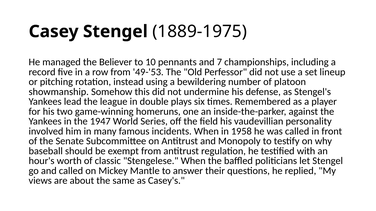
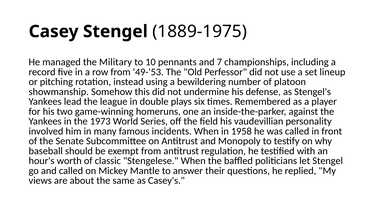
Believer: Believer -> Military (116, 62)
1947: 1947 -> 1973 (100, 122)
